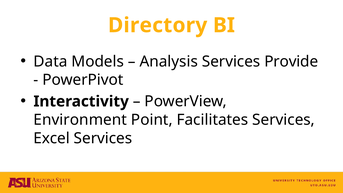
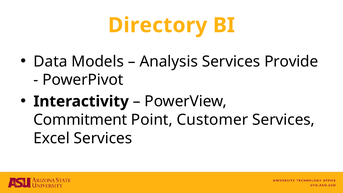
Environment: Environment -> Commitment (80, 120)
Facilitates: Facilitates -> Customer (212, 120)
